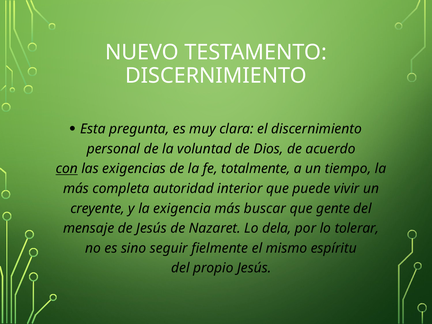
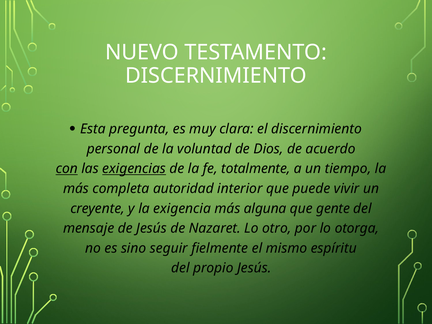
exigencias underline: none -> present (134, 169)
buscar: buscar -> alguna (265, 208)
dela: dela -> otro (277, 228)
tolerar: tolerar -> otorga (357, 228)
